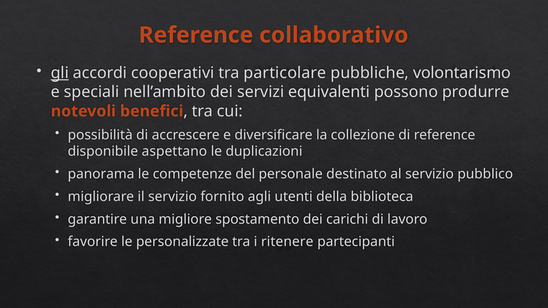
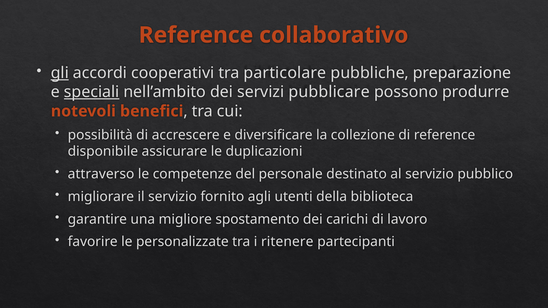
volontarismo: volontarismo -> preparazione (462, 73)
speciali underline: none -> present (92, 92)
equivalenti: equivalenti -> pubblicare (329, 92)
aspettano: aspettano -> assicurare (174, 152)
panorama: panorama -> attraverso (101, 174)
